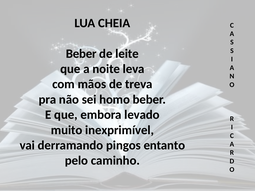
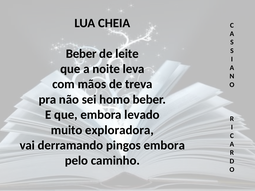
inexprimível: inexprimível -> exploradora (119, 130)
pingos entanto: entanto -> embora (164, 145)
